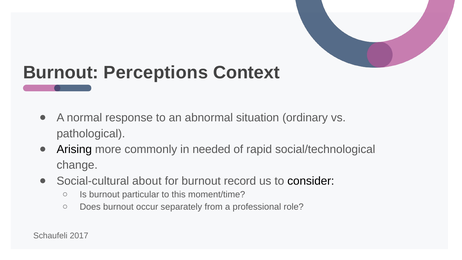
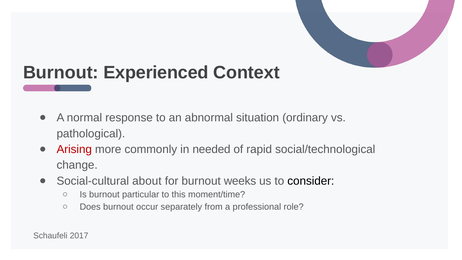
Perceptions: Perceptions -> Experienced (156, 73)
Arising colour: black -> red (74, 149)
record: record -> weeks (240, 181)
